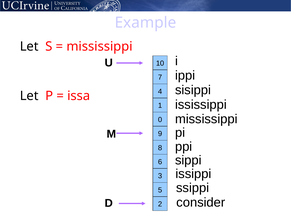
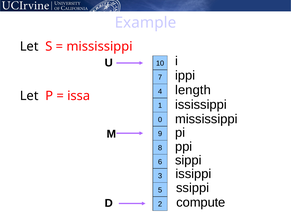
sisippi: sisippi -> length (193, 90)
consider: consider -> compute (201, 203)
